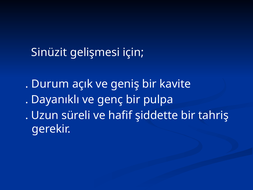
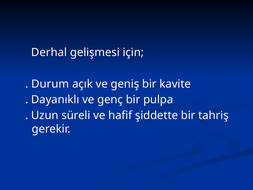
Sinüzit: Sinüzit -> Derhal (49, 52)
